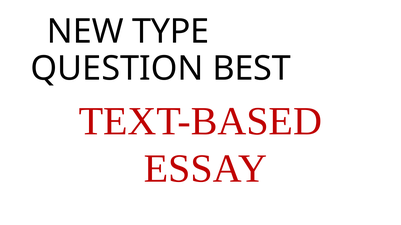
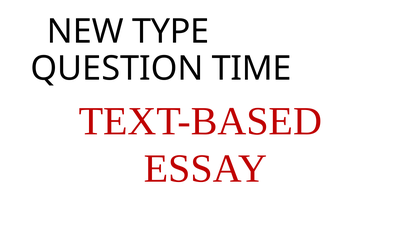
BEST: BEST -> TIME (252, 69)
